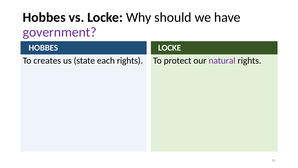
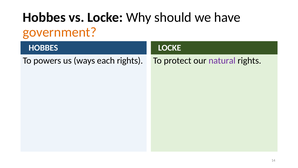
government colour: purple -> orange (60, 32)
creates: creates -> powers (47, 60)
state: state -> ways (84, 60)
